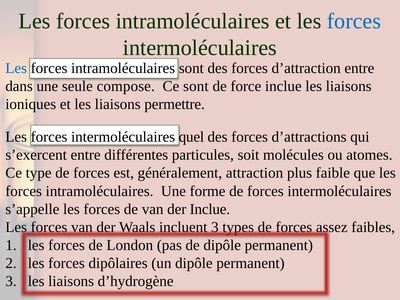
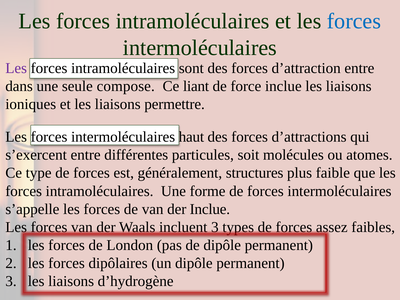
Les colour: blue -> purple (16, 68)
Ce sont: sont -> liant (196, 86)
quel: quel -> haut (191, 137)
attraction: attraction -> structures (255, 173)
